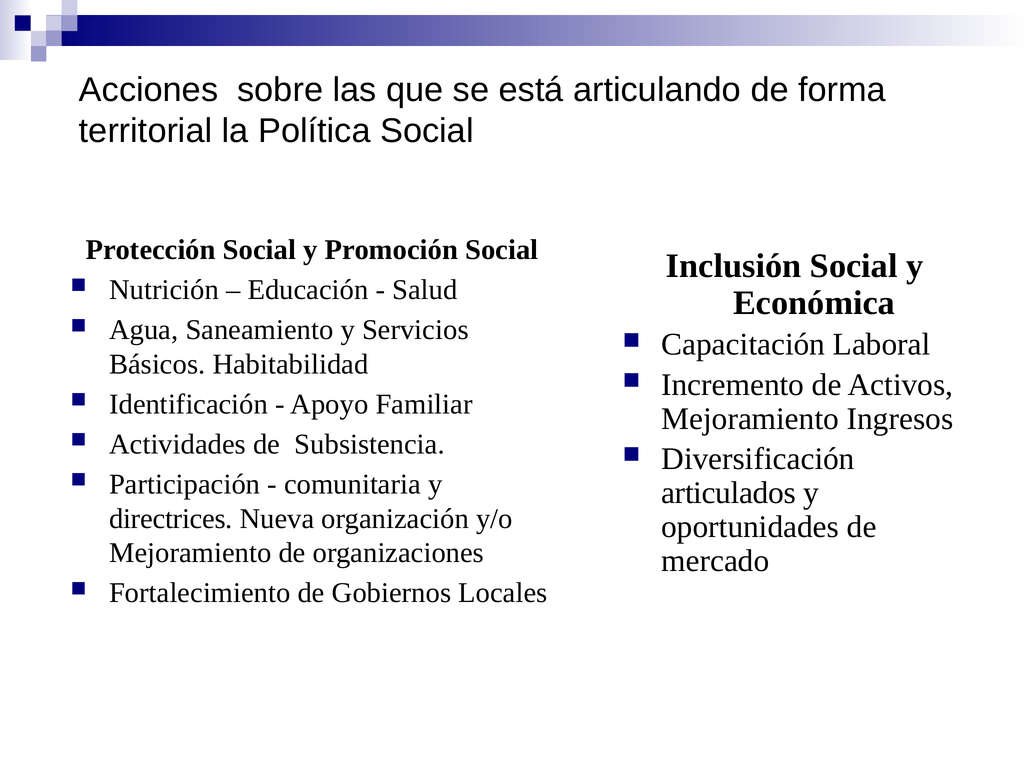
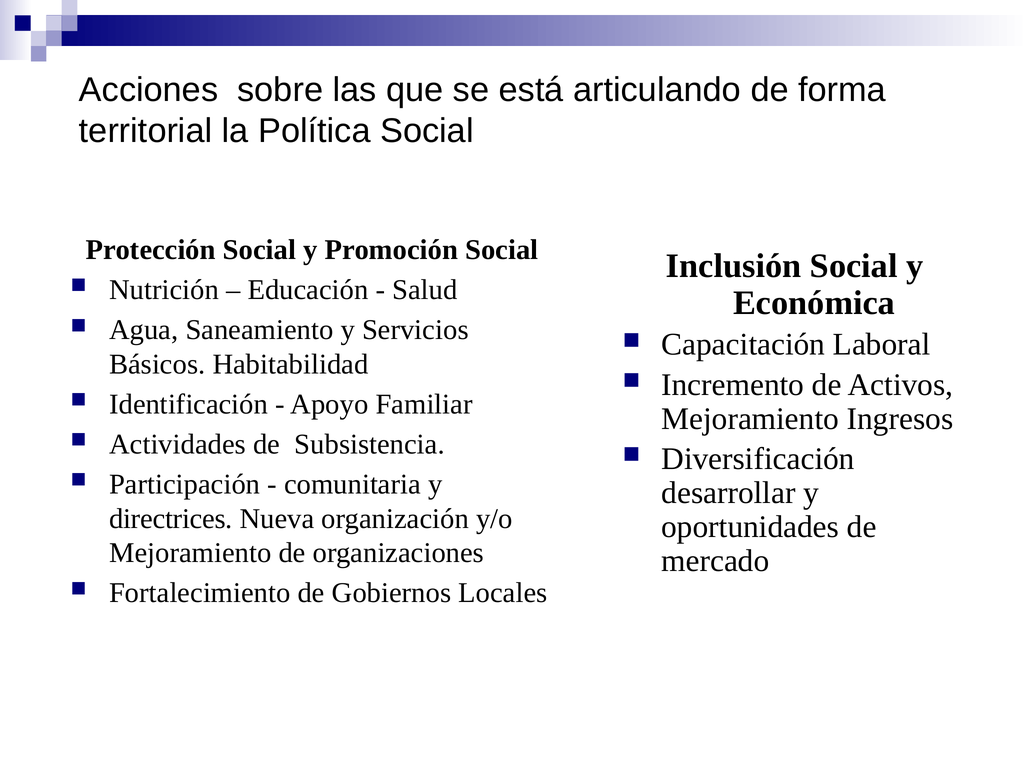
articulados: articulados -> desarrollar (728, 493)
